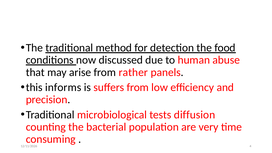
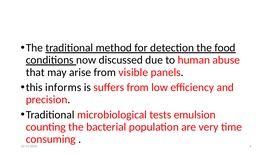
rather: rather -> visible (133, 72)
diffusion: diffusion -> emulsion (195, 115)
